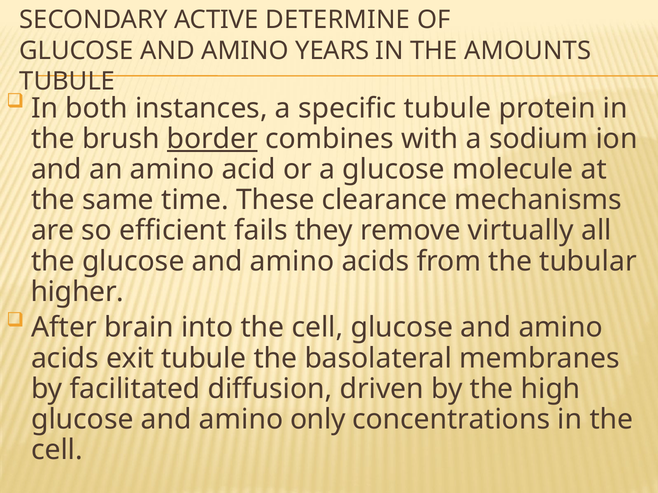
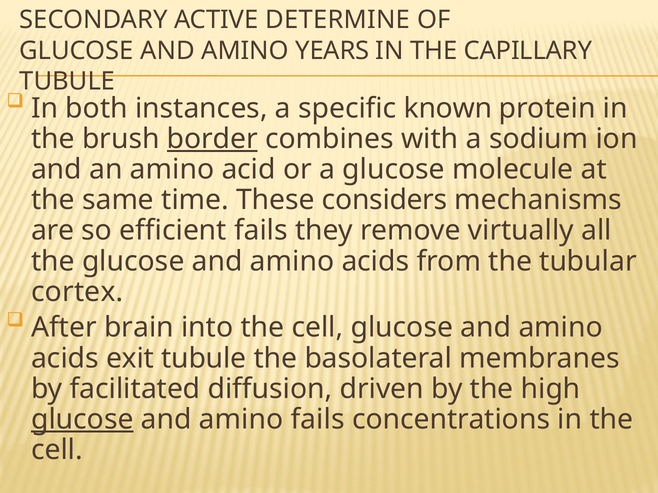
AMOUNTS: AMOUNTS -> CAPILLARY (528, 51)
specific tubule: tubule -> known (448, 108)
clearance: clearance -> considers (385, 200)
higher: higher -> cortex (77, 292)
glucose underline: none -> present (82, 420)
amino only: only -> fails (318, 420)
